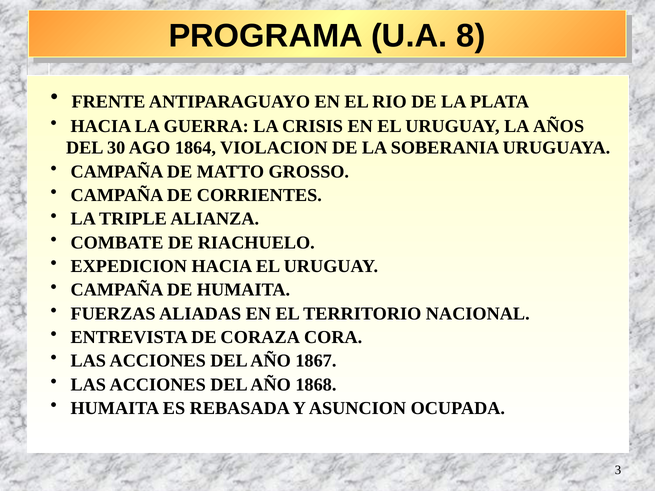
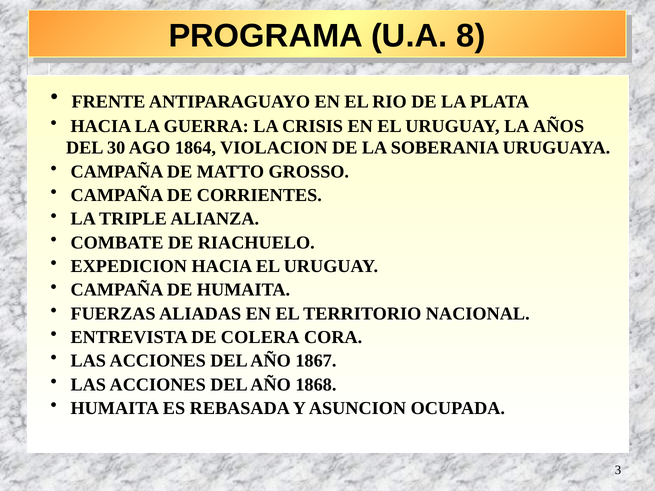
CORAZA: CORAZA -> COLERA (260, 337)
